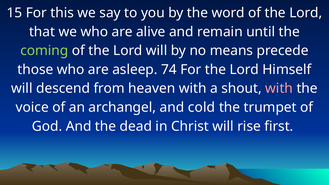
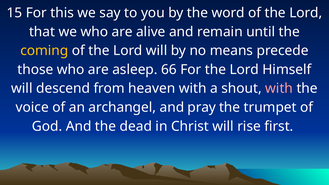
coming colour: light green -> yellow (44, 51)
74: 74 -> 66 (169, 70)
cold: cold -> pray (202, 107)
